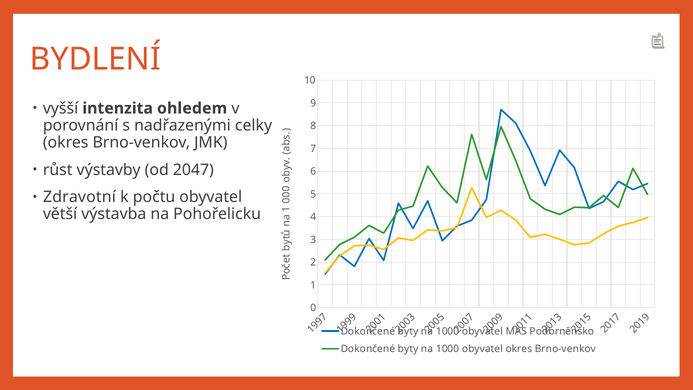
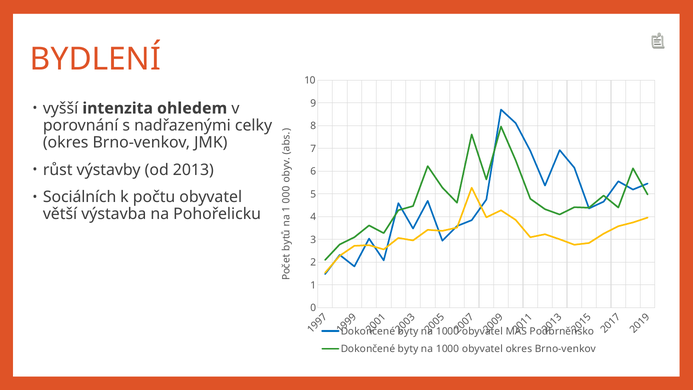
2047: 2047 -> 2013 (193, 170)
Zdravotní: Zdravotní -> Sociálních (80, 197)
